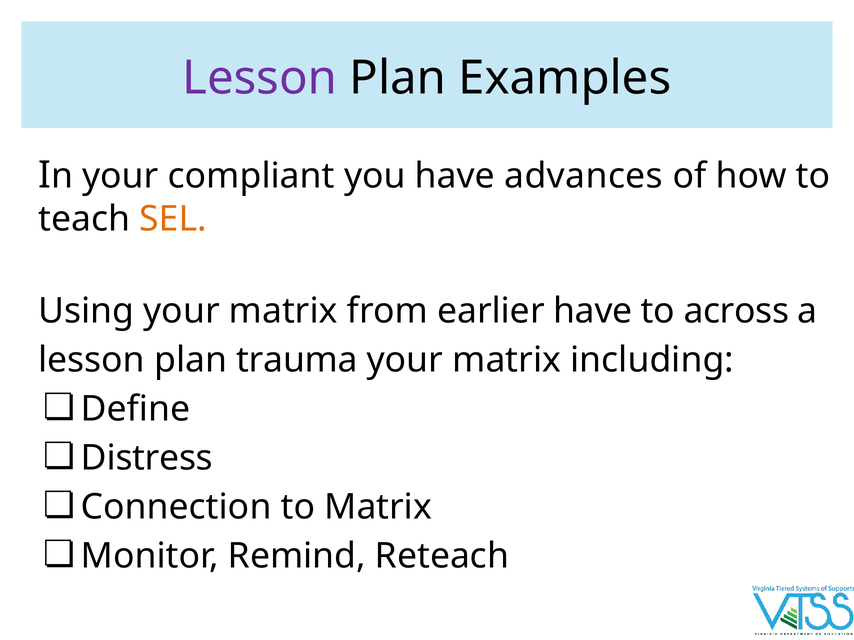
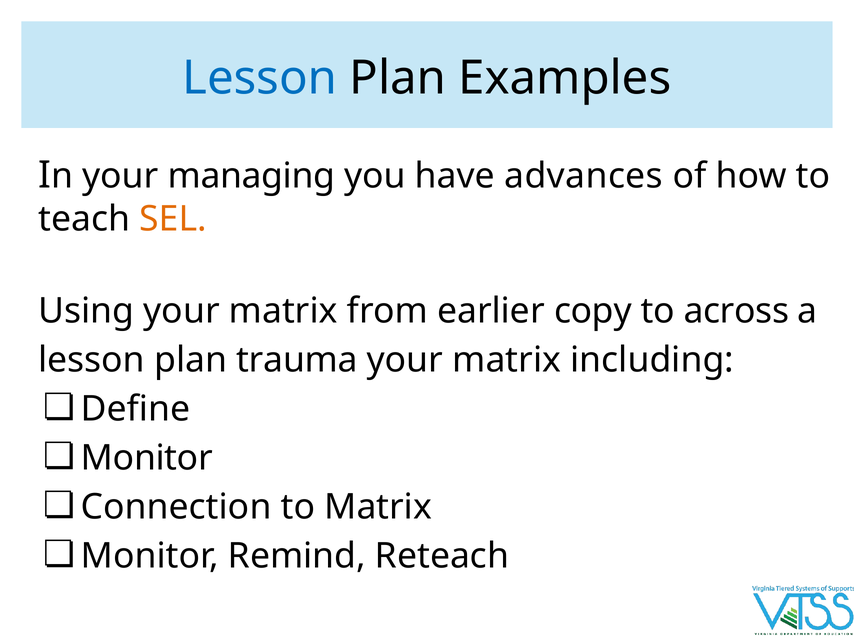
Lesson colour: purple -> blue (260, 78)
compliant: compliant -> managing (251, 176)
earlier have: have -> copy (593, 311)
Distress: Distress -> Monitor (147, 458)
